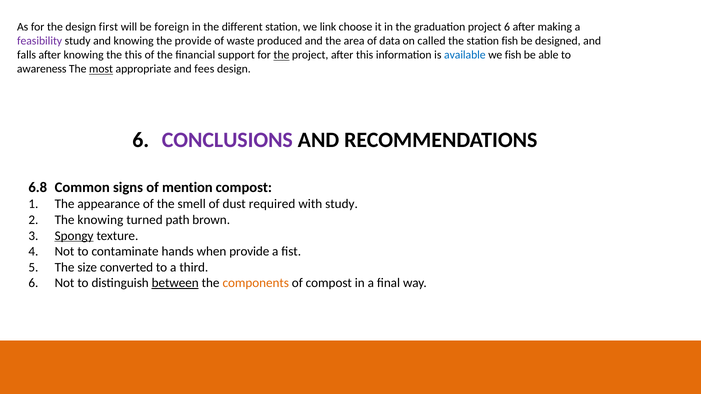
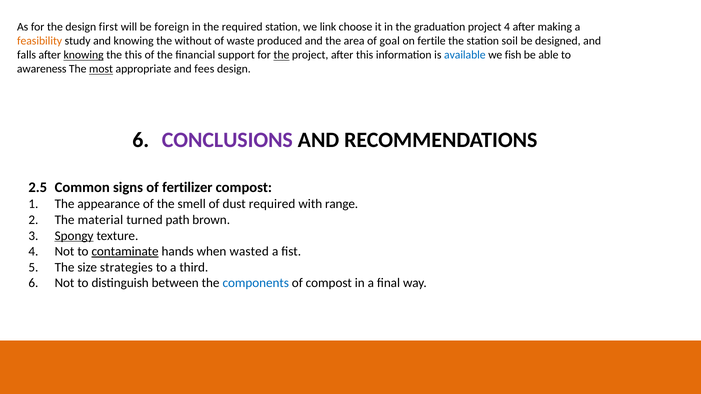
the different: different -> required (242, 27)
project 6: 6 -> 4 (507, 27)
feasibility colour: purple -> orange (40, 41)
the provide: provide -> without (193, 41)
data: data -> goal (390, 41)
called: called -> fertile (432, 41)
station fish: fish -> soil (510, 41)
knowing underline: none -> present (84, 55)
6.8: 6.8 -> 2.5 (38, 188)
mention: mention -> fertilizer (187, 188)
with study: study -> range (342, 204)
The knowing: knowing -> material (100, 220)
contaminate underline: none -> present (125, 252)
when provide: provide -> wasted (249, 252)
converted: converted -> strategies (126, 267)
between underline: present -> none (175, 283)
components colour: orange -> blue (256, 283)
